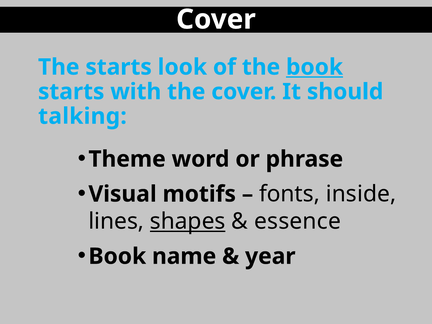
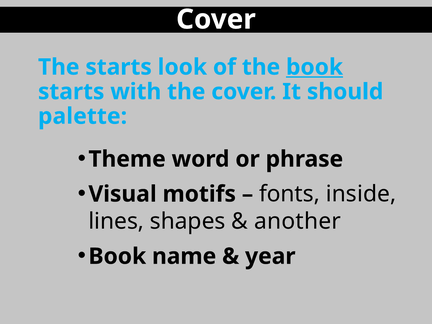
talking: talking -> palette (83, 116)
shapes underline: present -> none (188, 221)
essence: essence -> another (298, 221)
